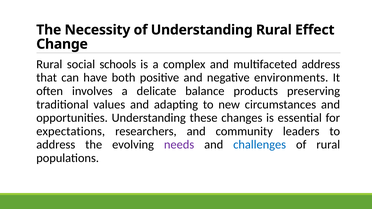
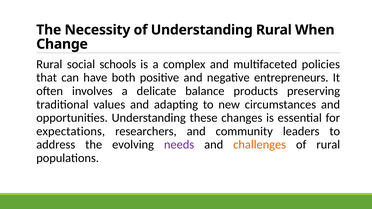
Effect: Effect -> When (315, 30)
multifaceted address: address -> policies (321, 64)
environments: environments -> entrepreneurs (291, 78)
challenges colour: blue -> orange (260, 145)
